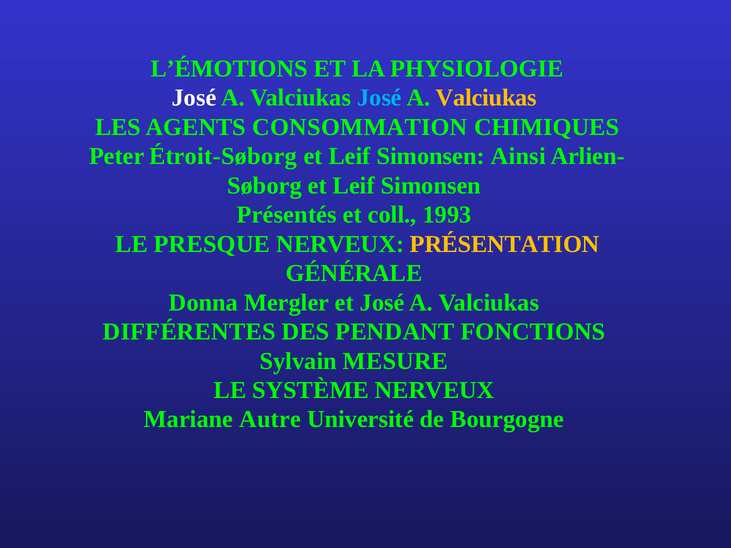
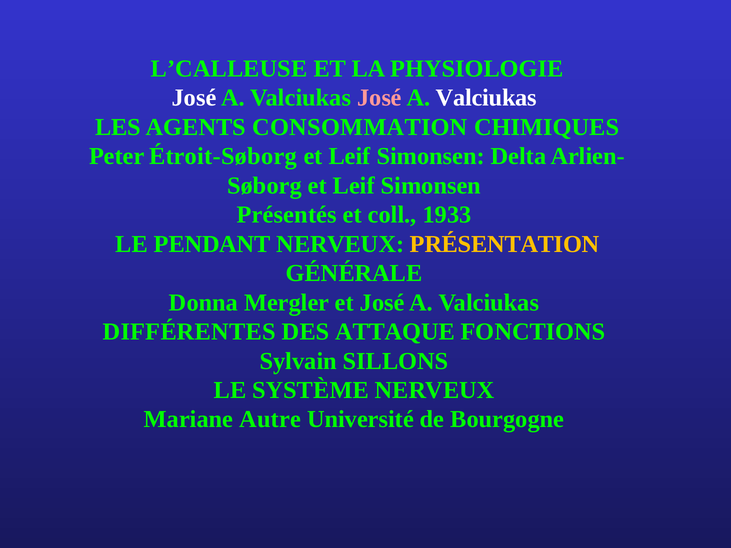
L’ÉMOTIONS: L’ÉMOTIONS -> L’CALLEUSE (229, 69)
José colour: light blue -> pink (379, 98)
Valciukas colour: yellow -> white (486, 98)
Ainsi: Ainsi -> Delta (519, 156)
1993: 1993 -> 1933 (447, 215)
PRESQUE: PRESQUE -> PENDANT (212, 244)
PENDANT: PENDANT -> ATTAQUE (395, 332)
MESURE: MESURE -> SILLONS (396, 361)
